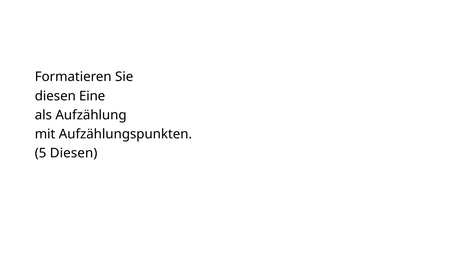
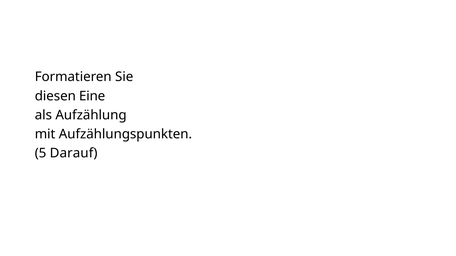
5 Diesen: Diesen -> Darauf (74, 153)
